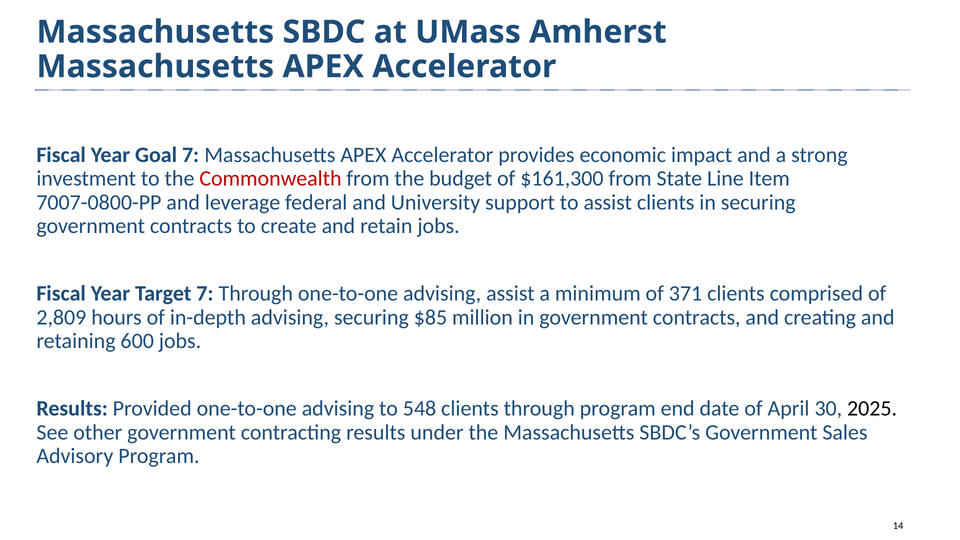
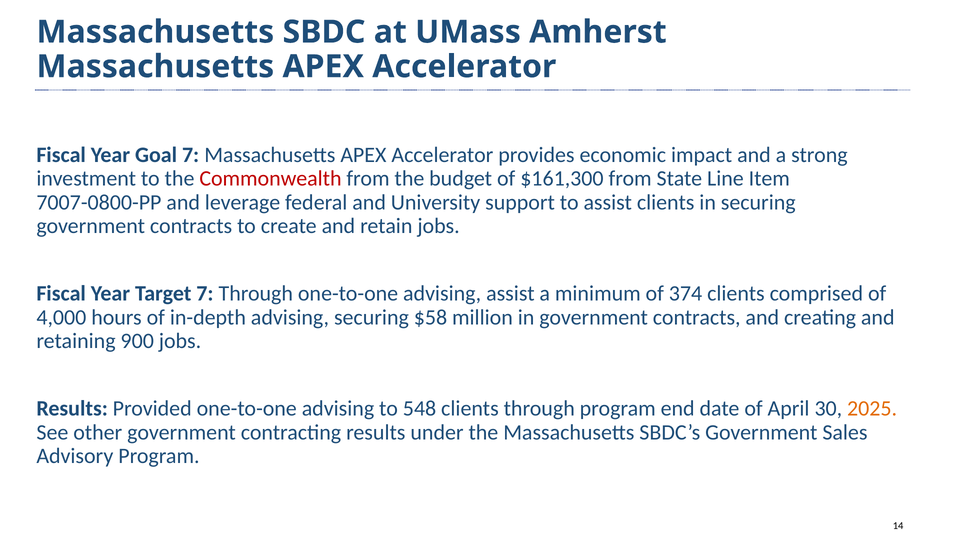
371: 371 -> 374 (686, 294)
2,809: 2,809 -> 4,000 (61, 317)
$85: $85 -> $58 (430, 317)
600: 600 -> 900 (137, 341)
2025 colour: black -> orange (872, 409)
